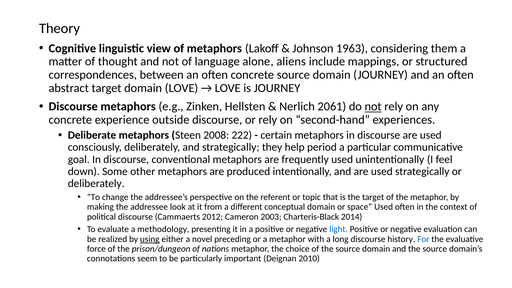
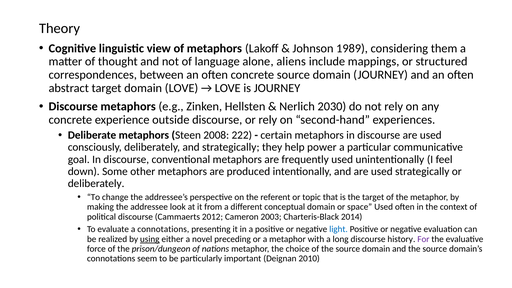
1963: 1963 -> 1989 (352, 48)
2061: 2061 -> 2030 (332, 107)
not underline: present -> none (373, 107)
period: period -> power (322, 147)
a methodology: methodology -> connotations (163, 229)
For colour: blue -> purple (423, 239)
